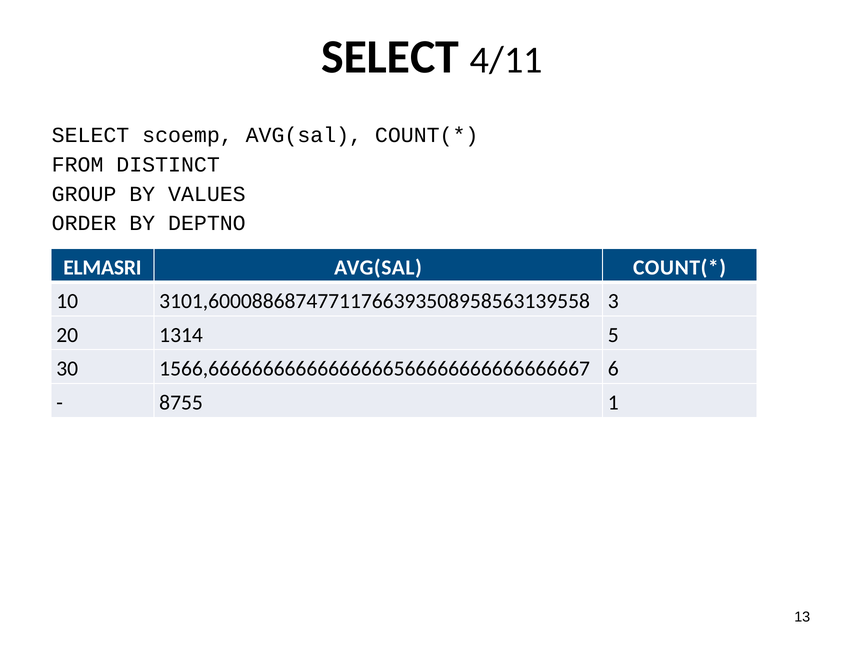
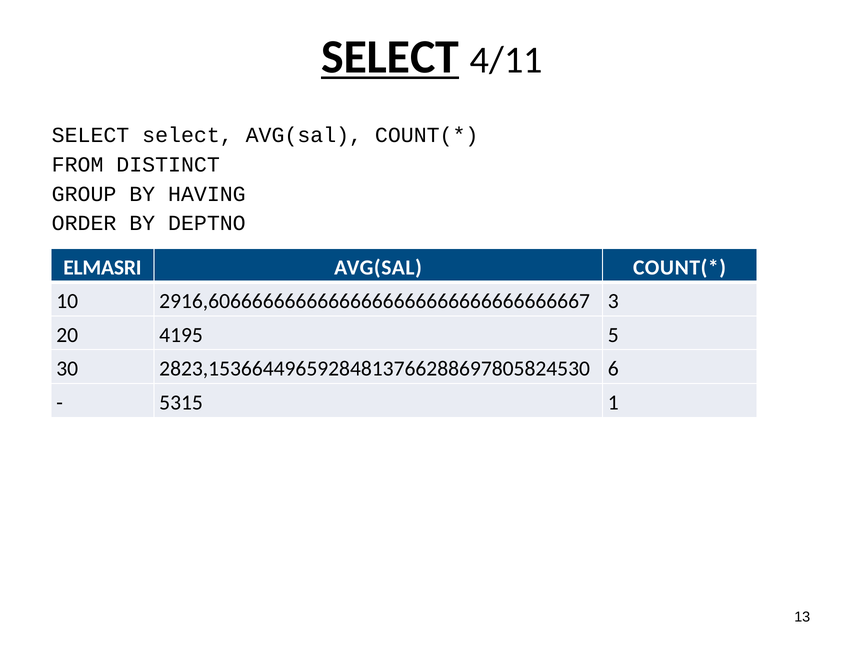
SELECT underline: none -> present (390, 57)
SELECT scoemp: scoemp -> select (187, 135)
VALUES: VALUES -> HAVING (207, 194)
3101,60008868747711766393508958563139558: 3101,60008868747711766393508958563139558 -> 2916,60666666666666666666666666666666667 (375, 302)
1314: 1314 -> 4195 (181, 335)
1566,66666666666666666566666666666666667: 1566,66666666666666666566666666666666667 -> 2823,15366449659284813766288697805824530 (375, 369)
8755: 8755 -> 5315 (181, 403)
